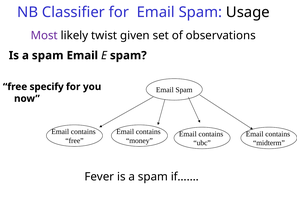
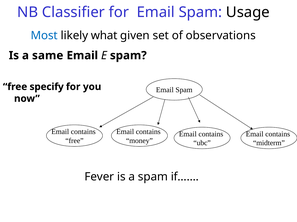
Most colour: purple -> blue (44, 36)
twist: twist -> what (104, 36)
spam: spam -> same (48, 56)
